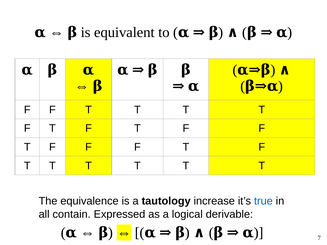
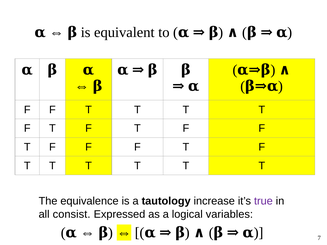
true colour: blue -> purple (263, 201)
contain: contain -> consist (72, 214)
derivable: derivable -> variables (229, 214)
